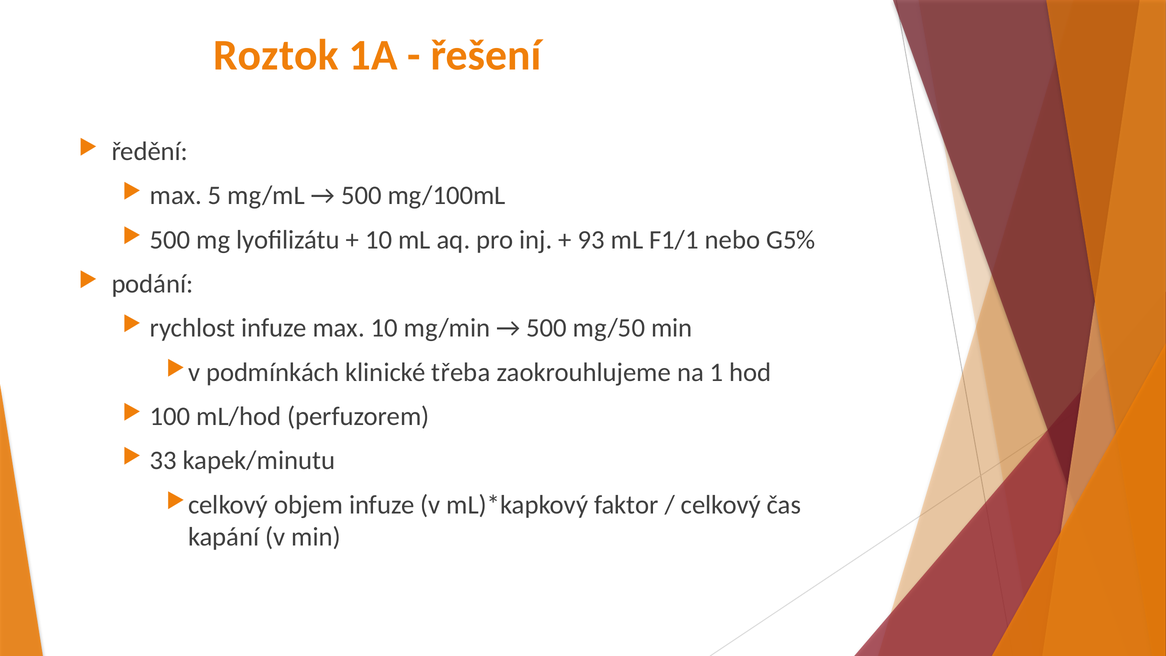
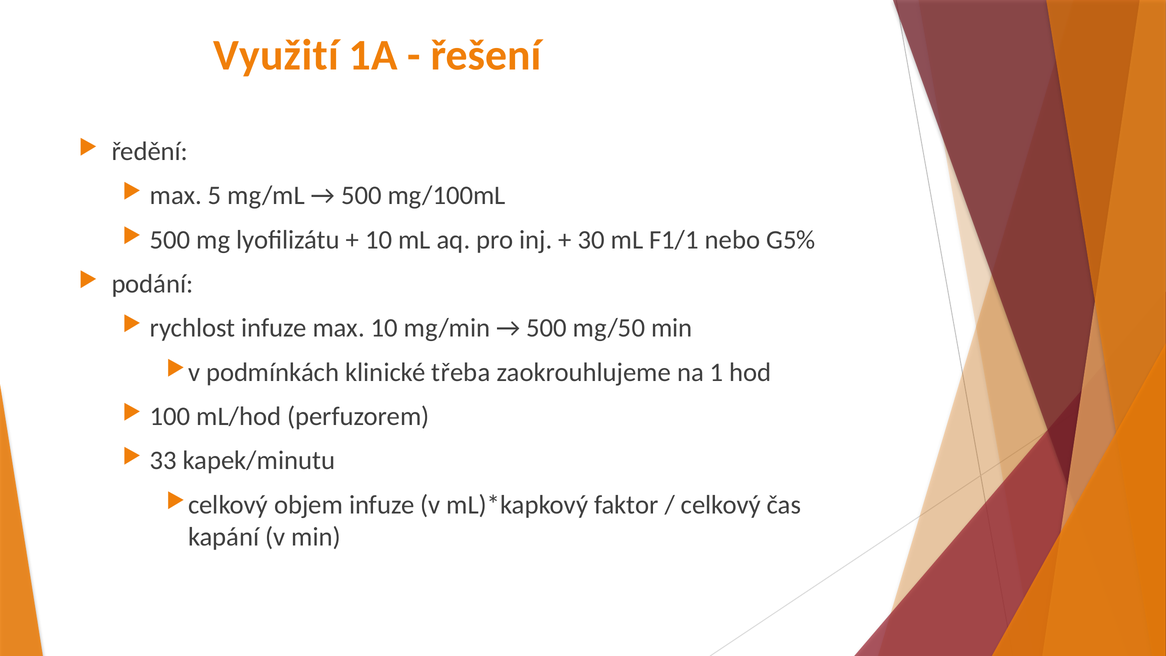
Roztok: Roztok -> Využití (276, 56)
93: 93 -> 30 (591, 240)
